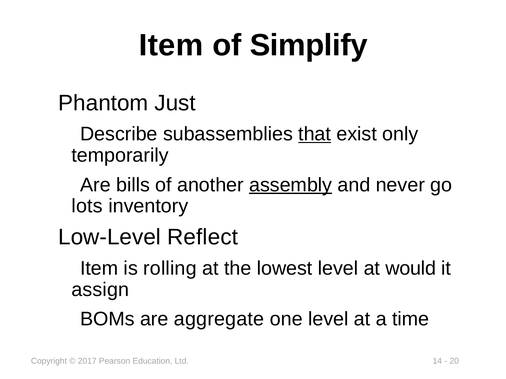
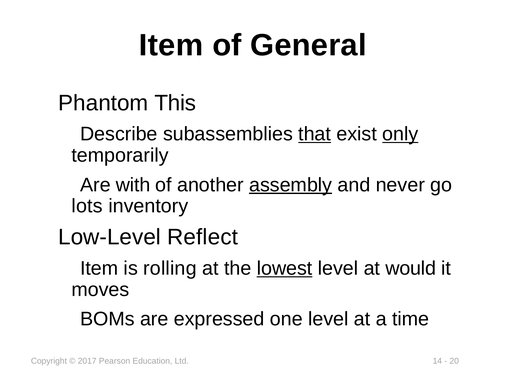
Simplify: Simplify -> General (308, 46)
Just: Just -> This (175, 103)
only underline: none -> present (400, 134)
bills: bills -> with (133, 185)
lowest underline: none -> present (285, 269)
assign: assign -> moves (100, 290)
aggregate: aggregate -> expressed (219, 320)
